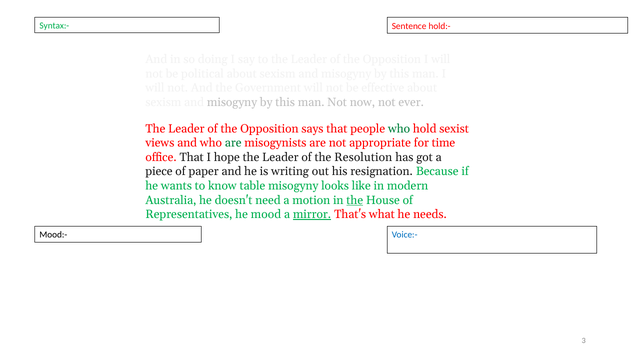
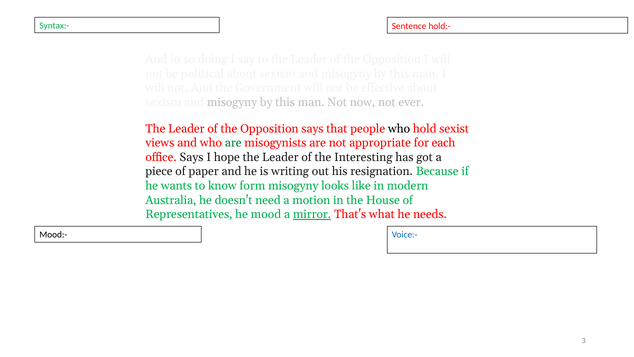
who colour: green -> black (399, 129)
time: time -> each (443, 143)
office That: That -> Says (191, 157)
Resolution: Resolution -> Interesting (363, 157)
table: table -> form (252, 186)
the underline: present -> none (355, 200)
